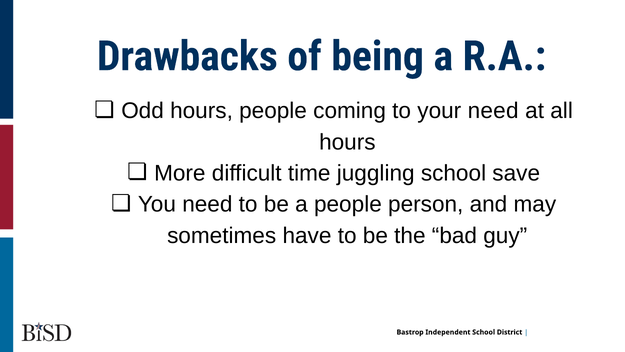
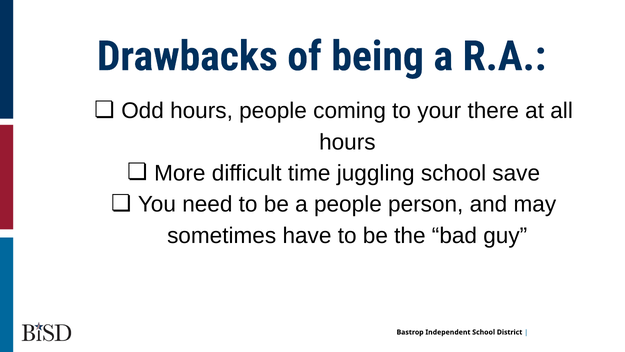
your need: need -> there (493, 111)
